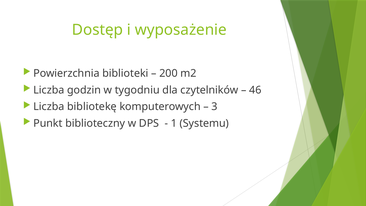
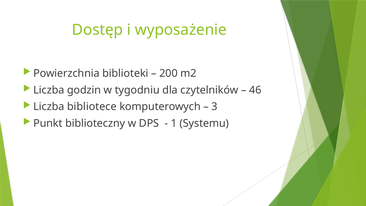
bibliotekę: bibliotekę -> bibliotece (92, 107)
